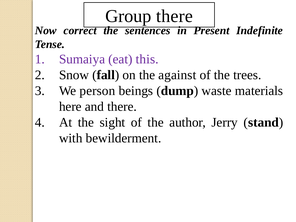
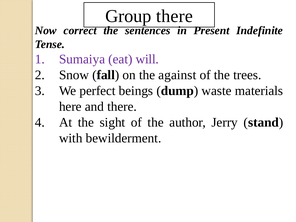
this: this -> will (147, 59)
person: person -> perfect (98, 91)
